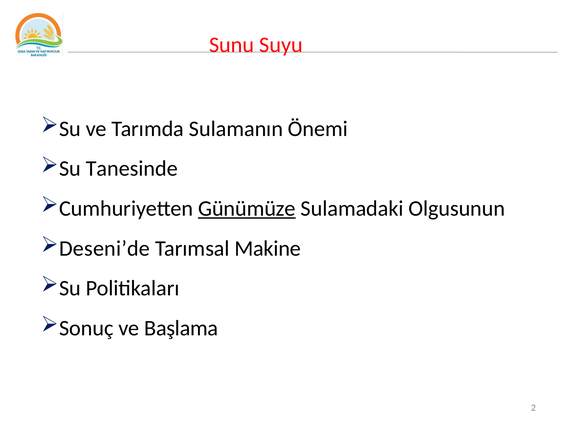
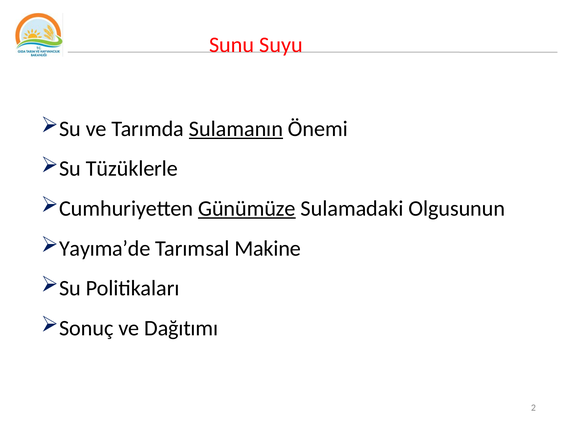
Sulamanın underline: none -> present (236, 129)
Tanesinde: Tanesinde -> Tüzüklerle (132, 169)
Deseni’de: Deseni’de -> Yayıma’de (105, 249)
Başlama: Başlama -> Dağıtımı (181, 329)
